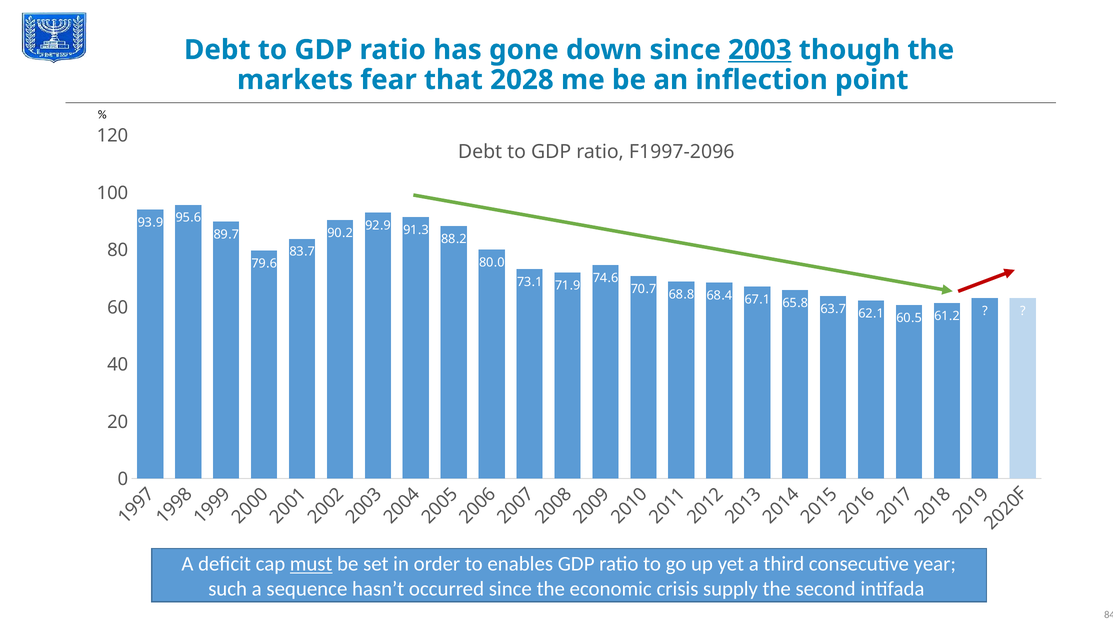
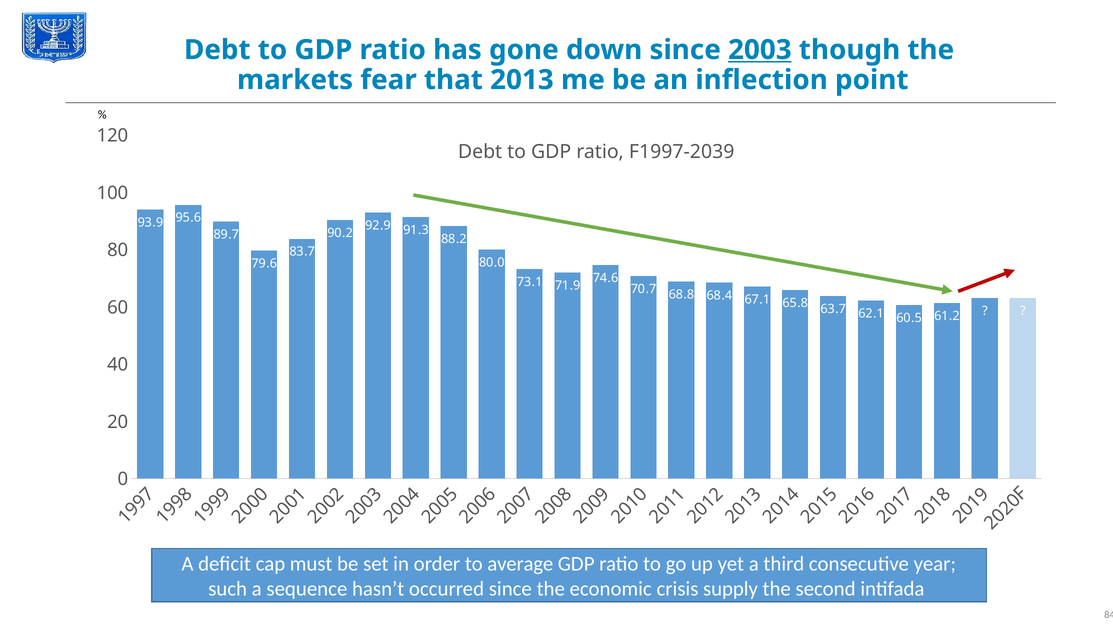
2028: 2028 -> 2013 (522, 80)
F1997-2096: F1997-2096 -> F1997-2039 (682, 152)
must underline: present -> none (311, 564)
enables: enables -> average (520, 564)
